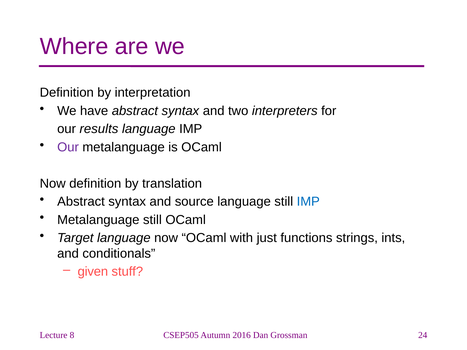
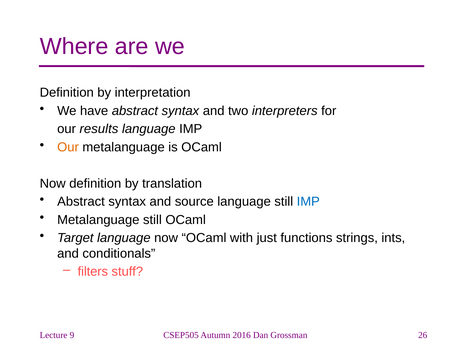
Our colour: purple -> orange (68, 147)
given: given -> filters (93, 272)
8: 8 -> 9 (72, 335)
24: 24 -> 26 (423, 335)
